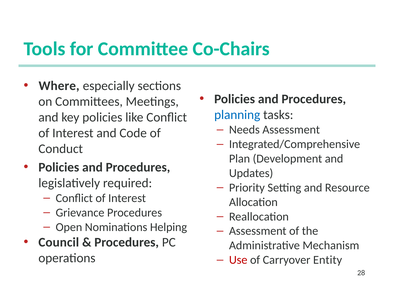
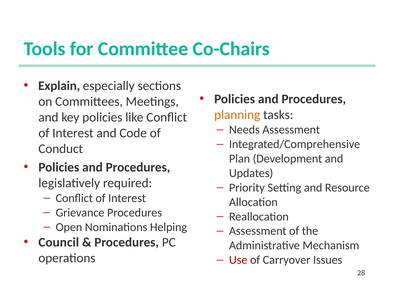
Where: Where -> Explain (59, 86)
planning colour: blue -> orange (237, 115)
Entity: Entity -> Issues (328, 259)
